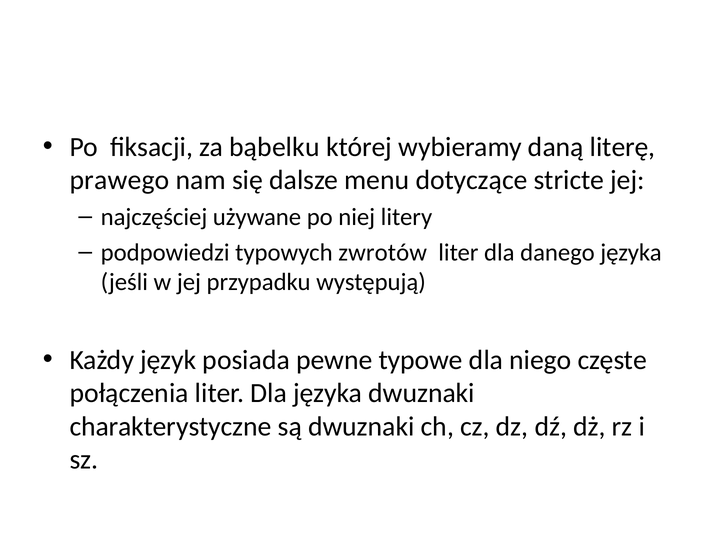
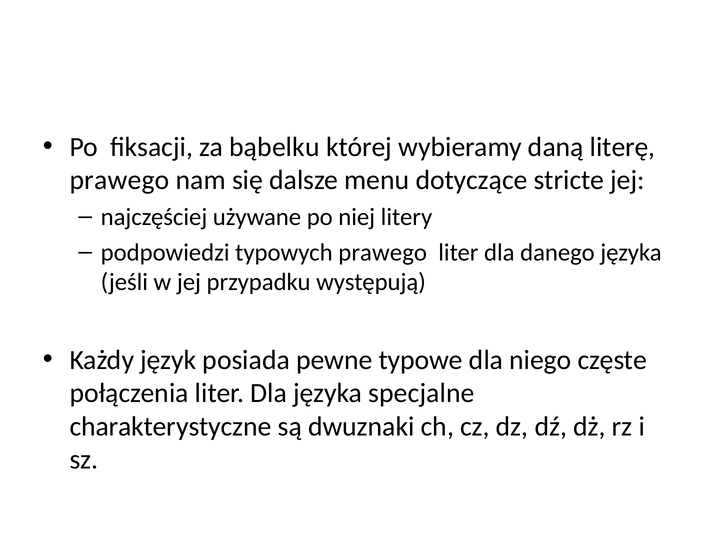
typowych zwrotów: zwrotów -> prawego (383, 252)
języka dwuznaki: dwuznaki -> specjalne (421, 393)
